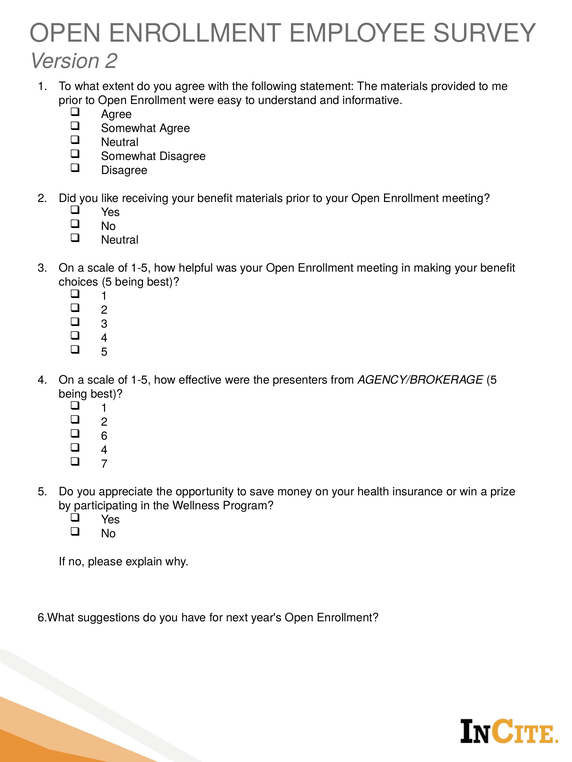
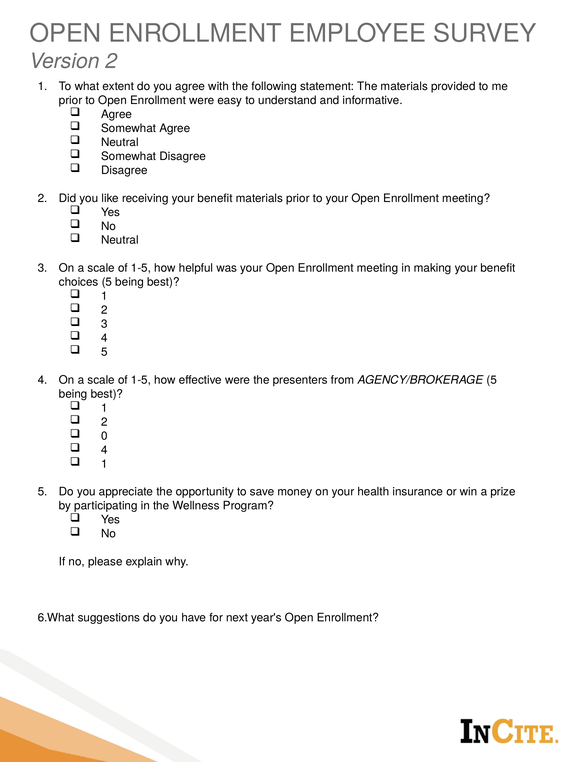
6: 6 -> 0 (104, 436)
7: 7 -> 1 (104, 464)
